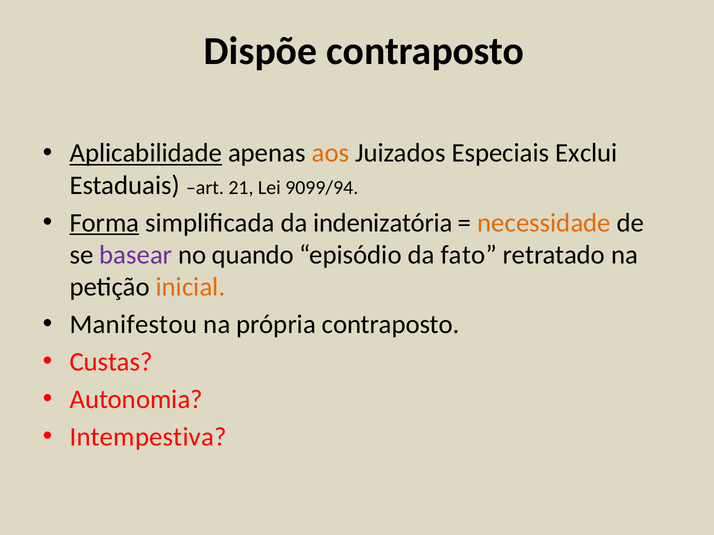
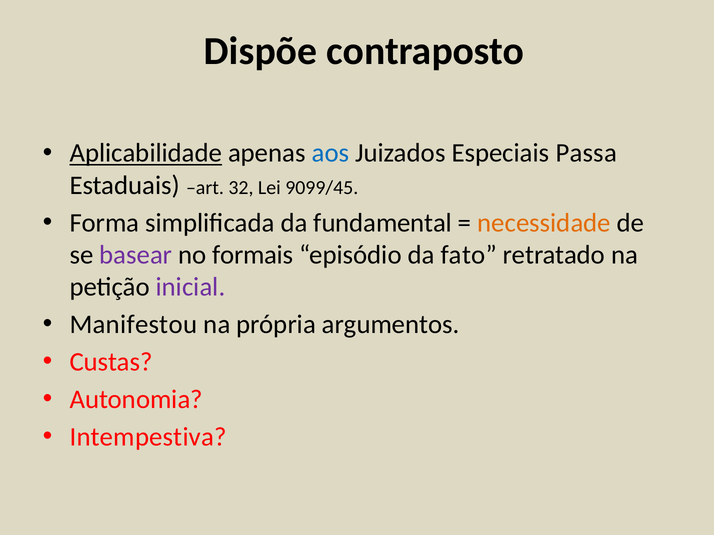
aos colour: orange -> blue (330, 153)
Exclui: Exclui -> Passa (586, 153)
21: 21 -> 32 (241, 188)
9099/94: 9099/94 -> 9099/45 (322, 188)
Forma underline: present -> none (104, 223)
indenizatória: indenizatória -> fundamental (383, 223)
quando: quando -> formais (253, 255)
inicial colour: orange -> purple (191, 287)
própria contraposto: contraposto -> argumentos (391, 325)
